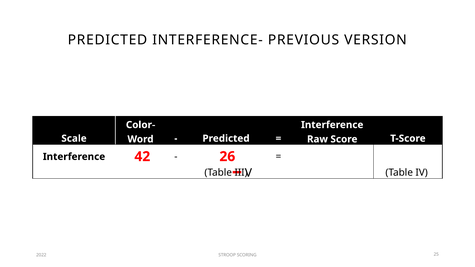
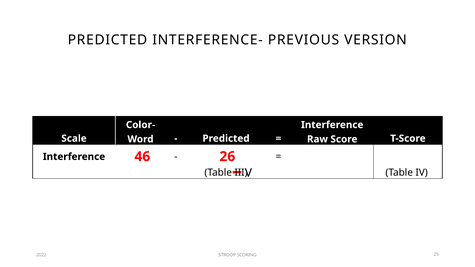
42: 42 -> 46 (142, 157)
